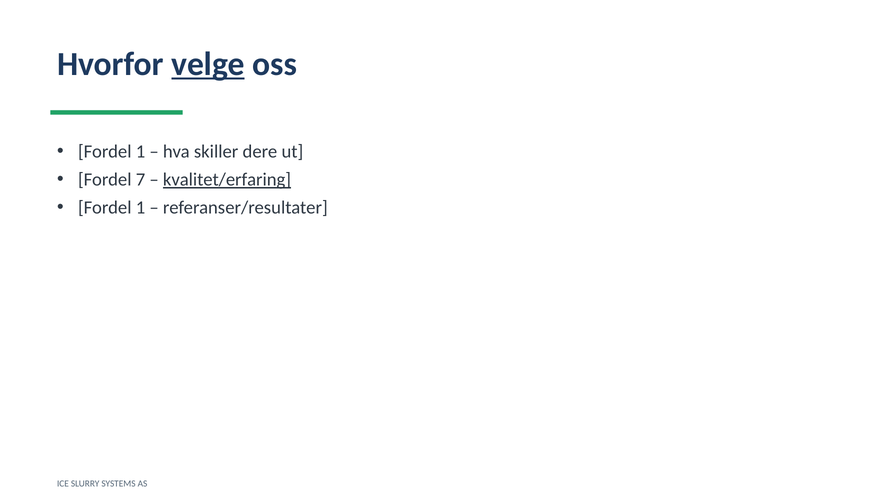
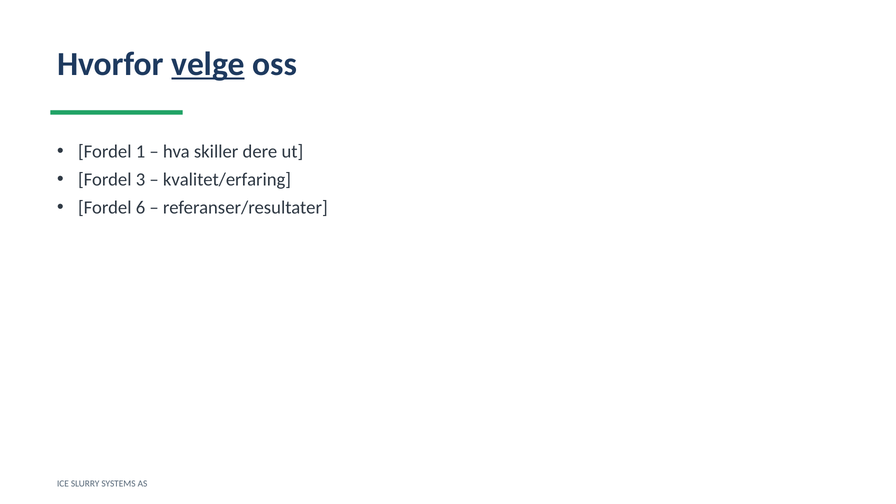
7: 7 -> 3 (141, 180)
kvalitet/erfaring underline: present -> none (227, 180)
1: 1 -> 6 (141, 208)
